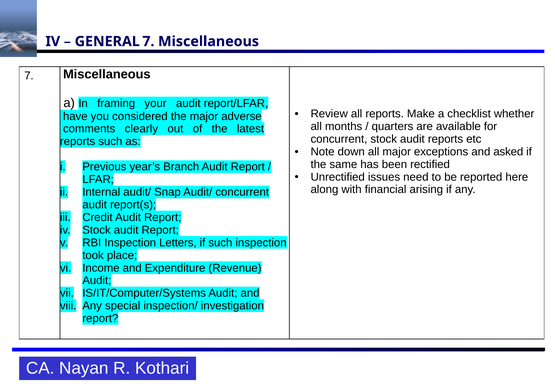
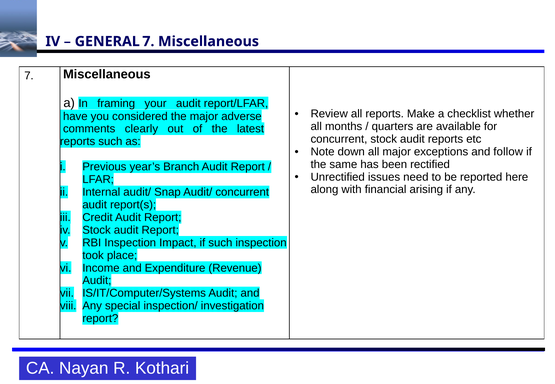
asked: asked -> follow (508, 152)
Letters: Letters -> Impact (178, 243)
